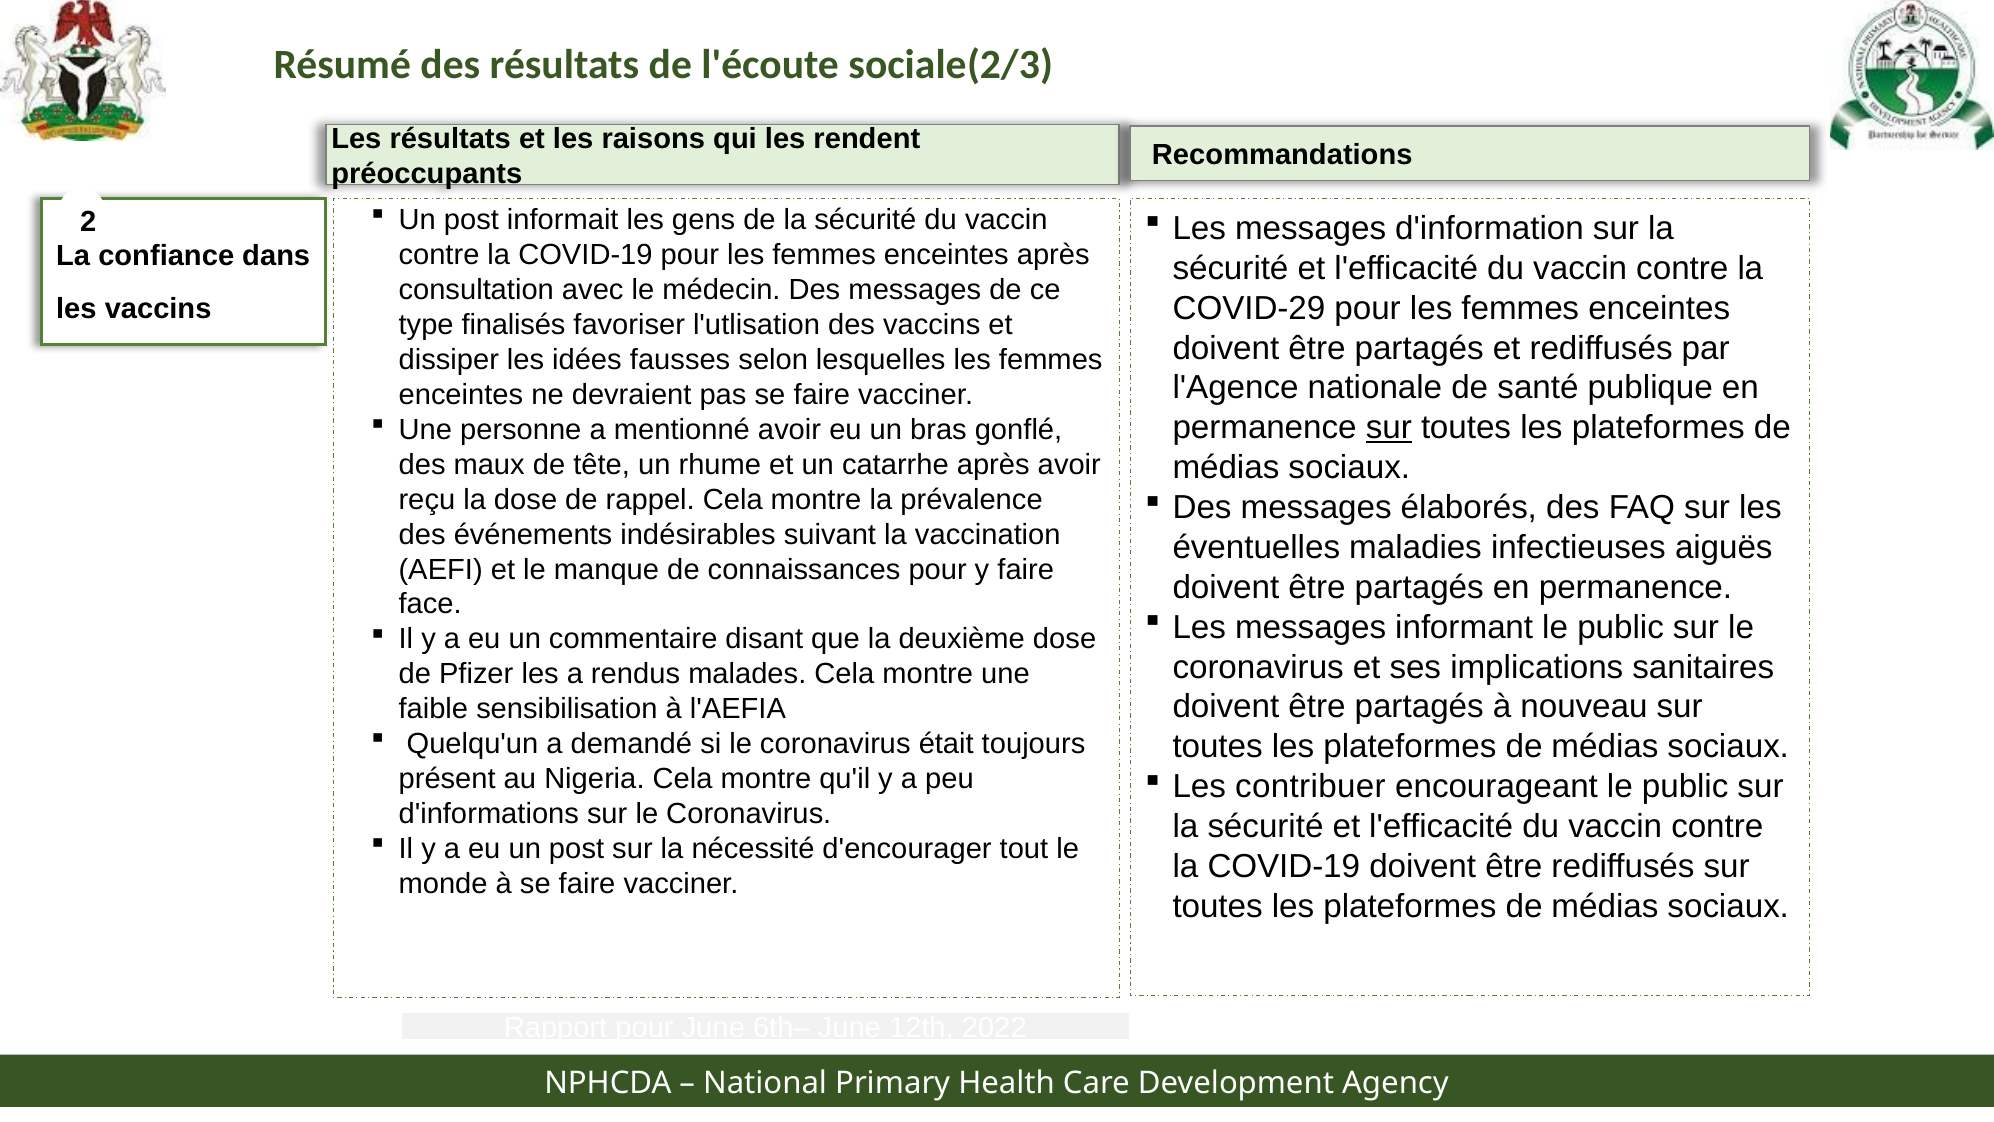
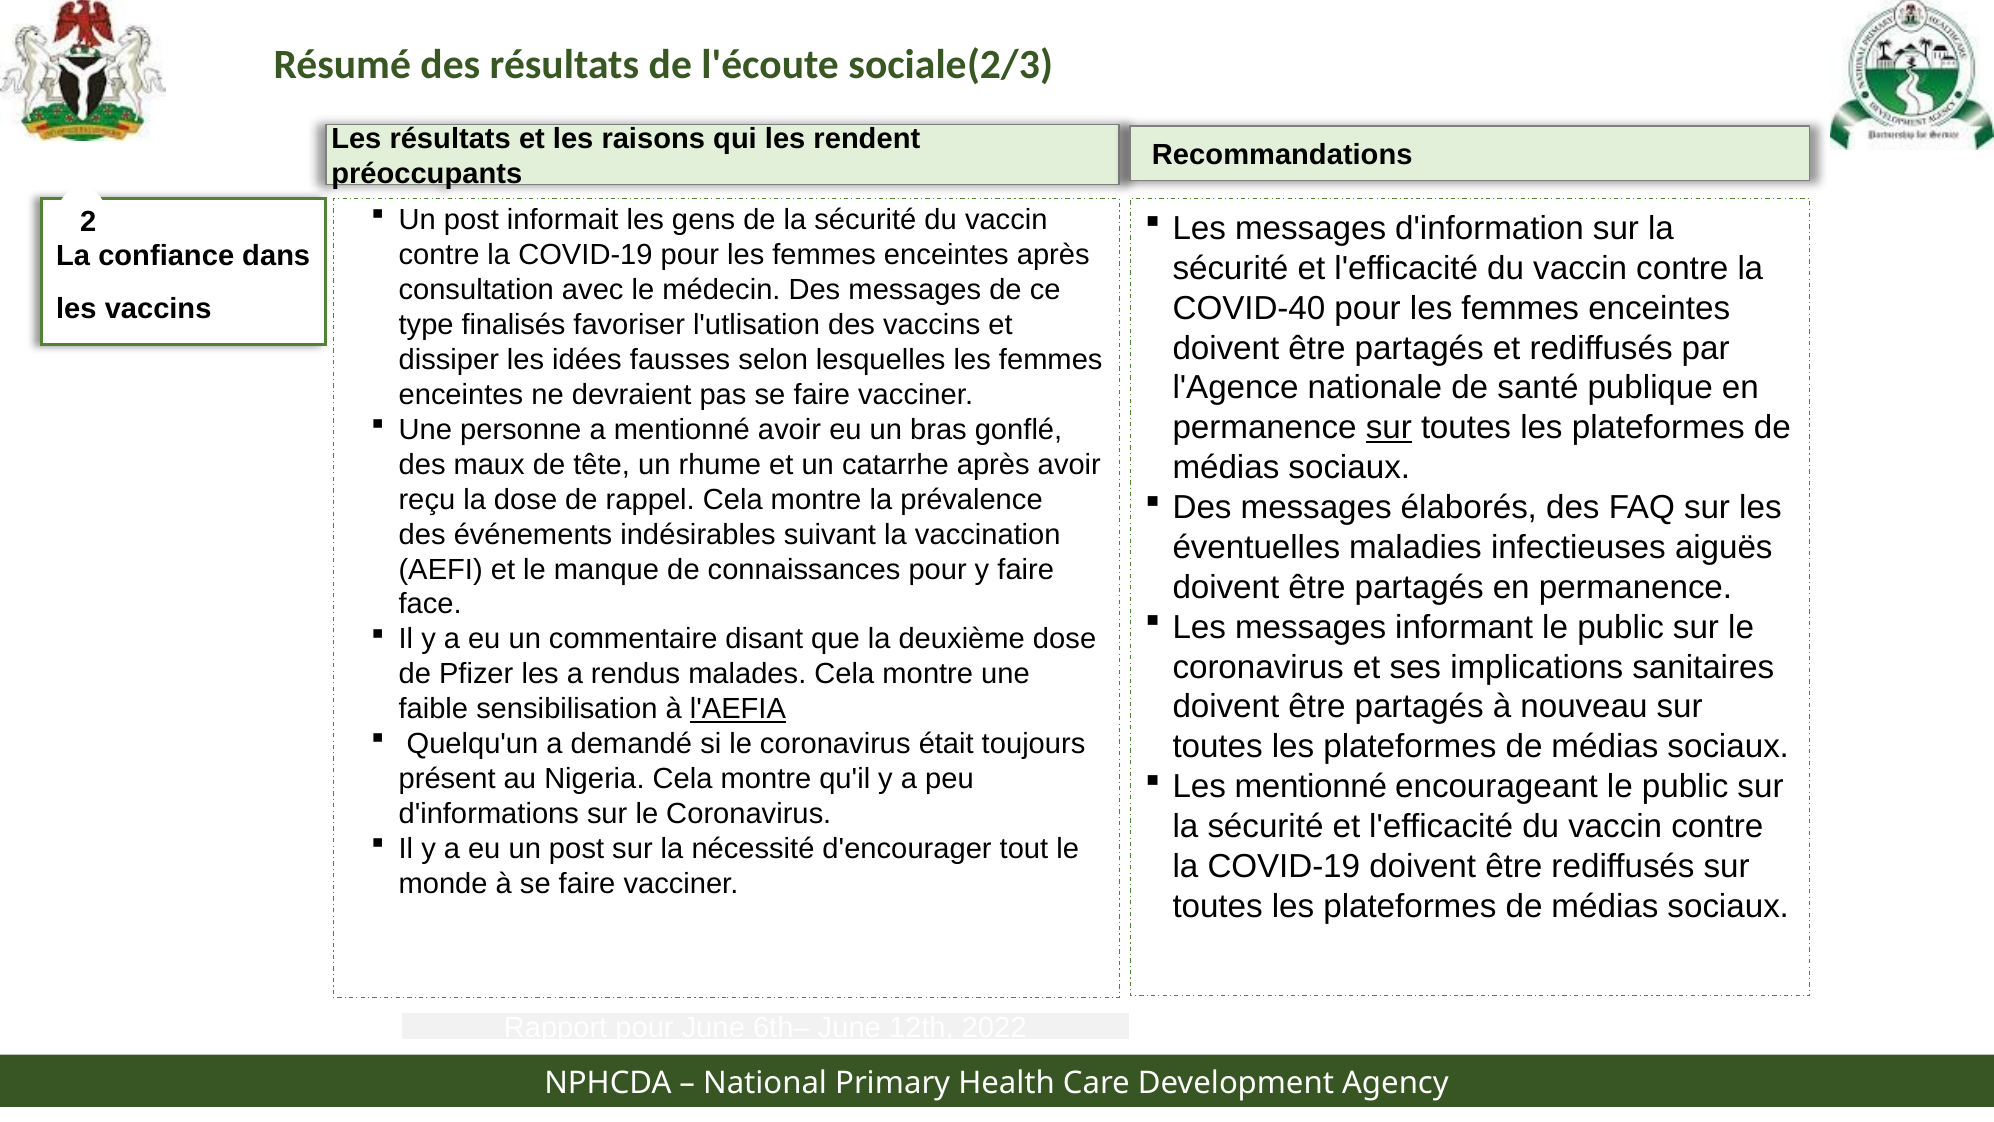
COVID-29: COVID-29 -> COVID-40 (1249, 308)
l'AEFIA underline: none -> present (738, 709)
Les contribuer: contribuer -> mentionné (1311, 786)
